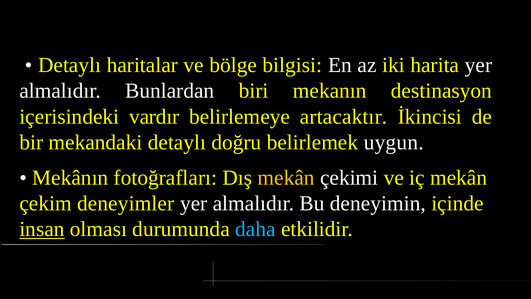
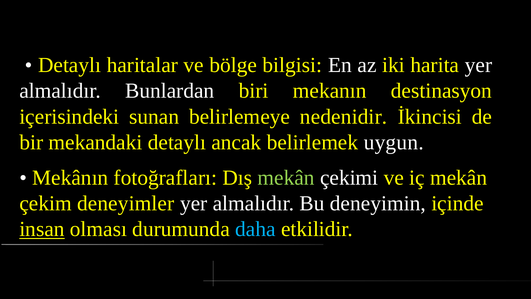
vardır: vardır -> sunan (154, 117)
artacaktır: artacaktır -> nedenidir (344, 117)
doğru: doğru -> ancak (236, 142)
mekân colour: yellow -> light green (286, 177)
